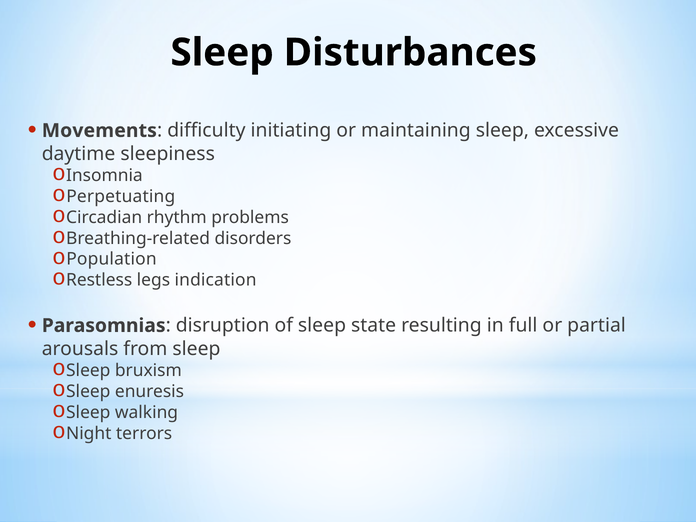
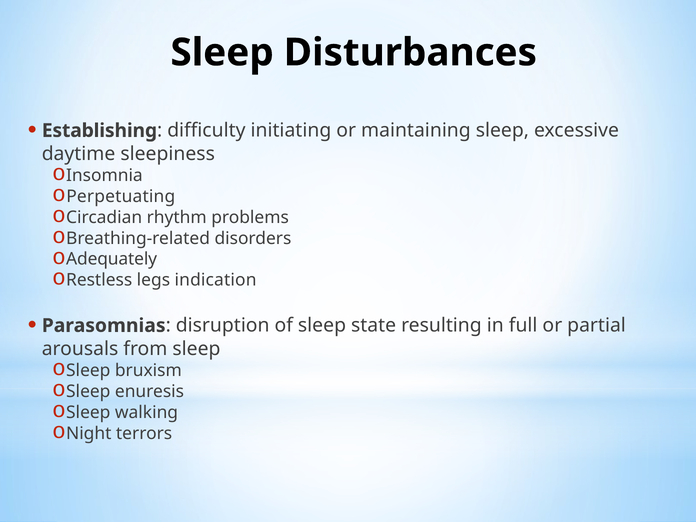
Movements: Movements -> Establishing (99, 131)
Population: Population -> Adequately (112, 259)
